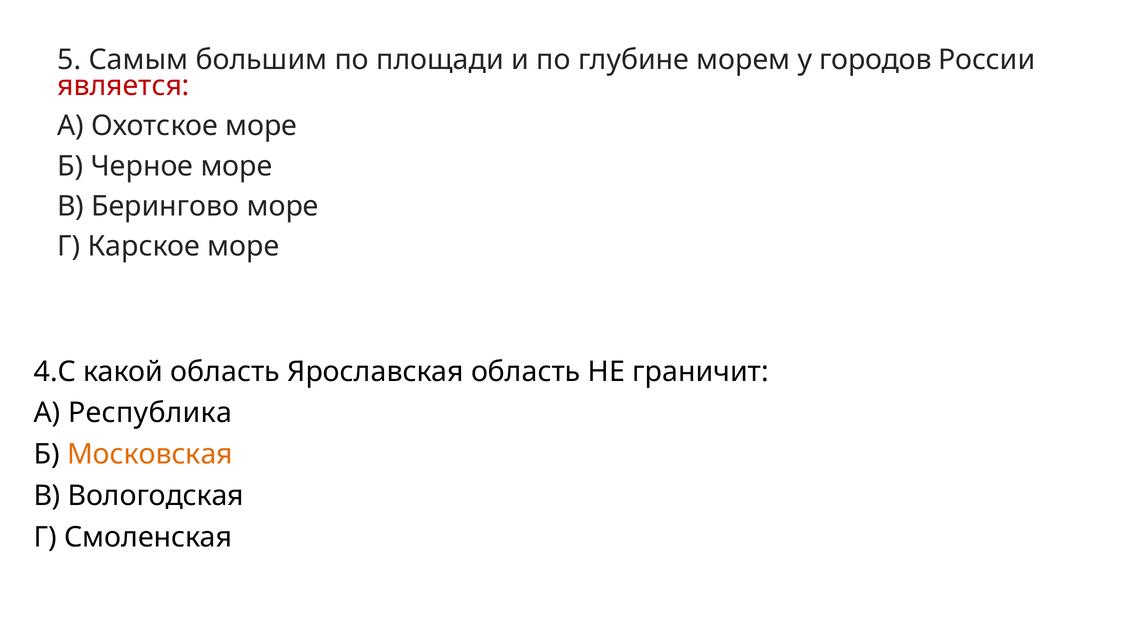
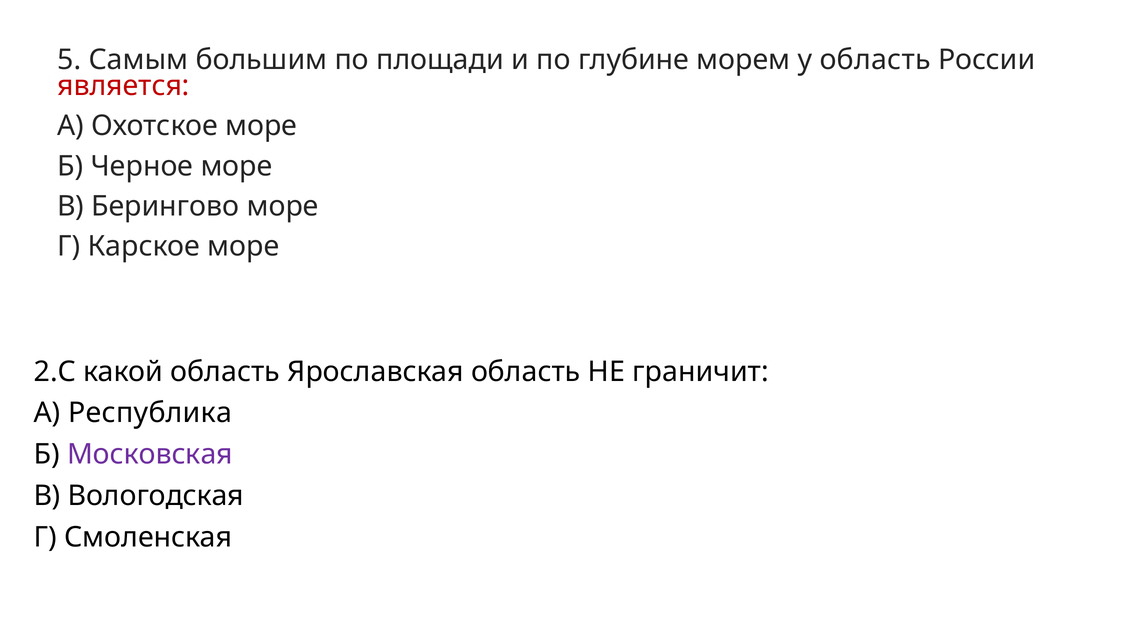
у городов: городов -> область (875, 60)
4.С: 4.С -> 2.С (55, 372)
Московская colour: orange -> purple (150, 455)
